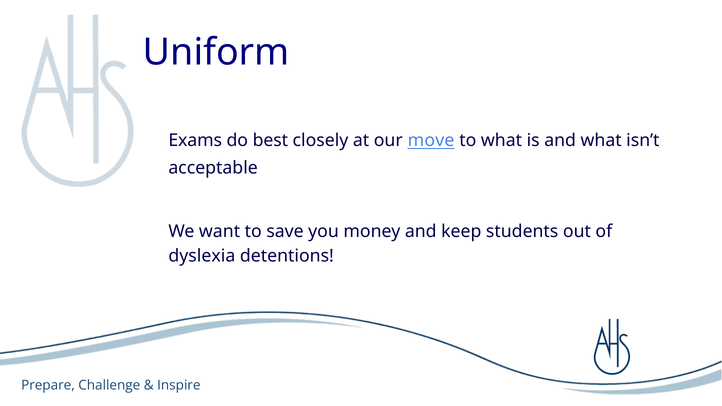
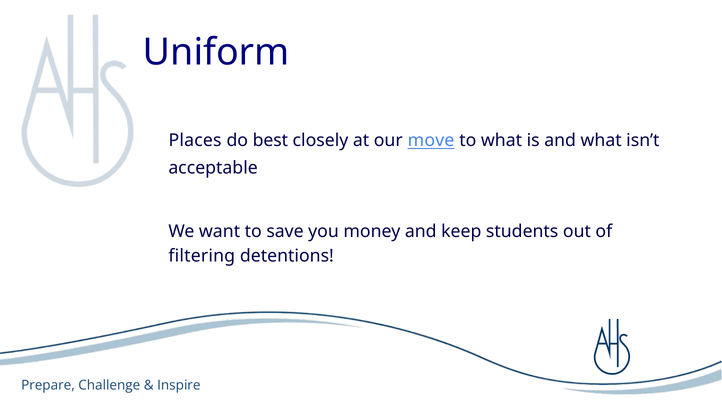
Exams: Exams -> Places (195, 140)
dyslexia: dyslexia -> filtering (202, 256)
